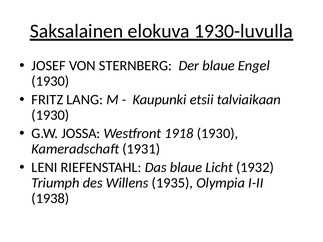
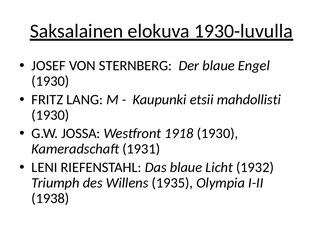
talviaikaan: talviaikaan -> mahdollisti (249, 100)
